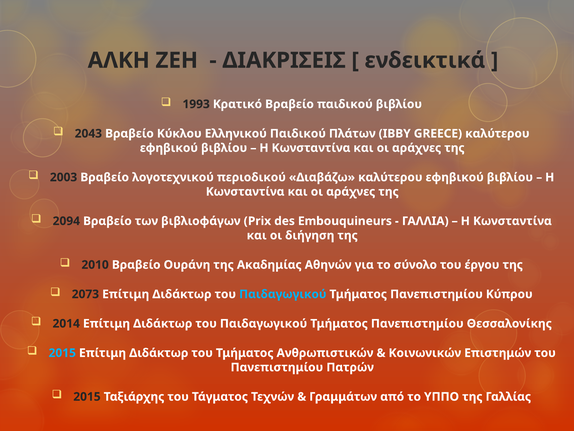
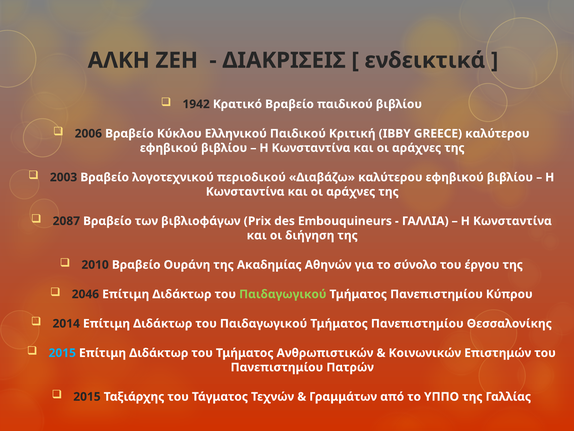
1993: 1993 -> 1942 (196, 104)
2043: 2043 -> 2006 (88, 133)
Πλάτων: Πλάτων -> Κριτική (352, 133)
2094: 2094 -> 2087 (66, 221)
2073: 2073 -> 2046 (85, 294)
Παιδαγωγικού colour: light blue -> light green (283, 294)
